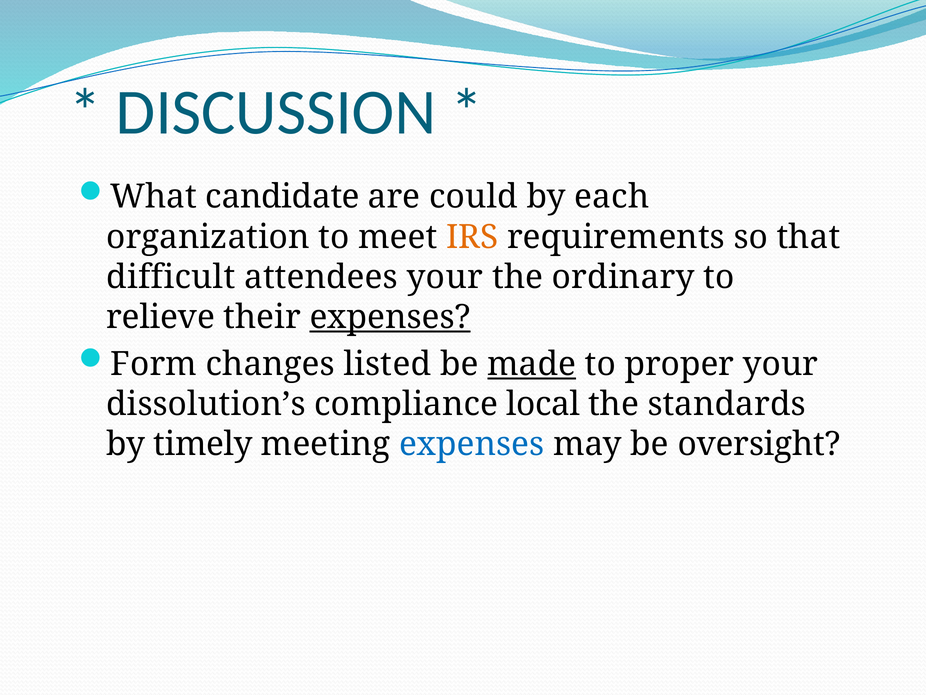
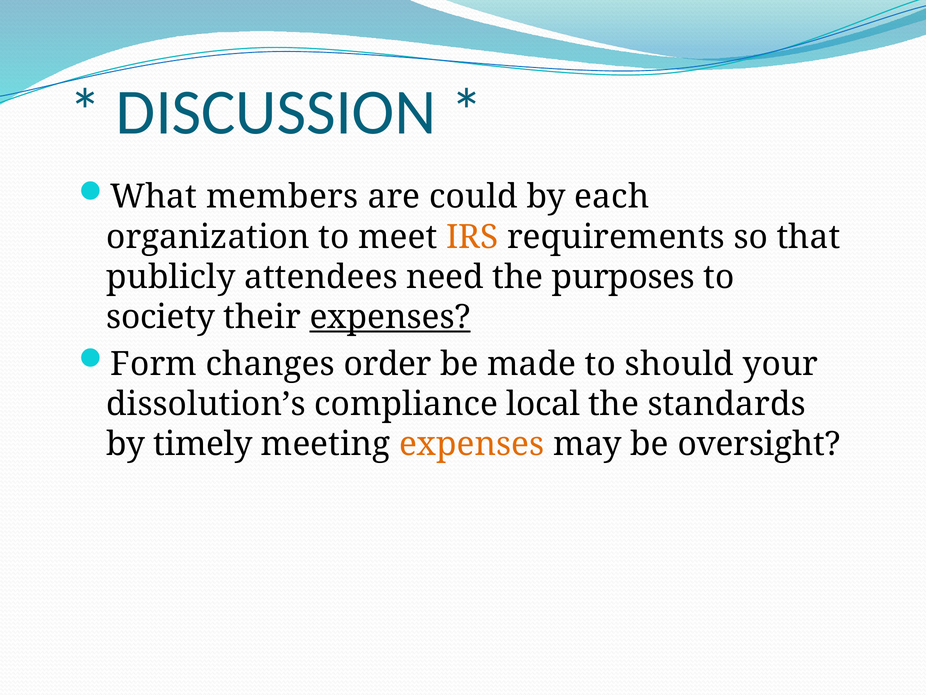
candidate: candidate -> members (282, 197)
difficult: difficult -> publicly (171, 277)
attendees your: your -> need (445, 277)
ordinary: ordinary -> purposes (623, 277)
relieve: relieve -> society (161, 317)
listed: listed -> order (388, 364)
made underline: present -> none (532, 364)
proper: proper -> should (679, 364)
expenses colour: blue -> orange (472, 444)
